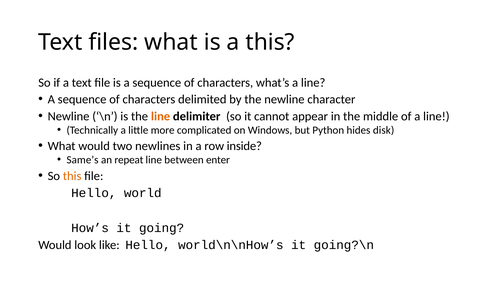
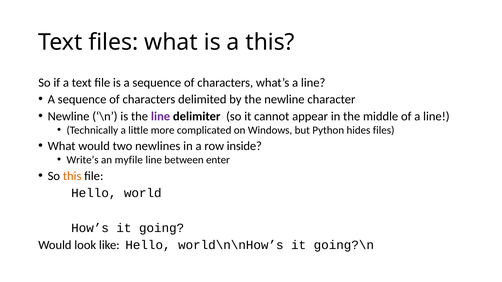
line colour: orange -> purple (161, 116)
hides disk: disk -> files (384, 130)
Same’s: Same’s -> Write’s (83, 160)
repeat: repeat -> myfile (129, 160)
